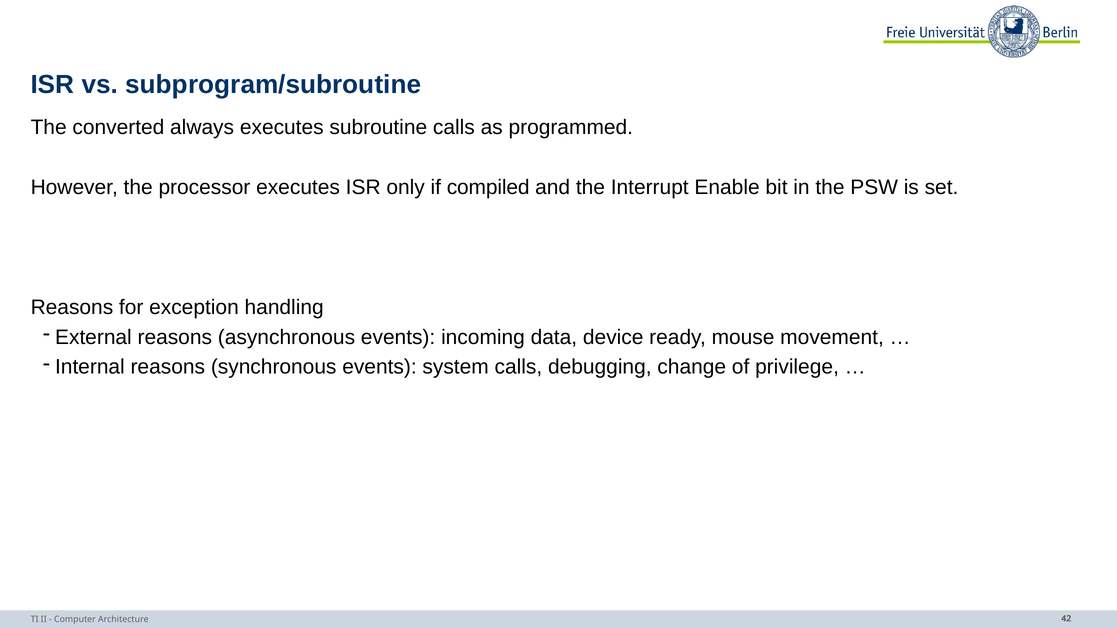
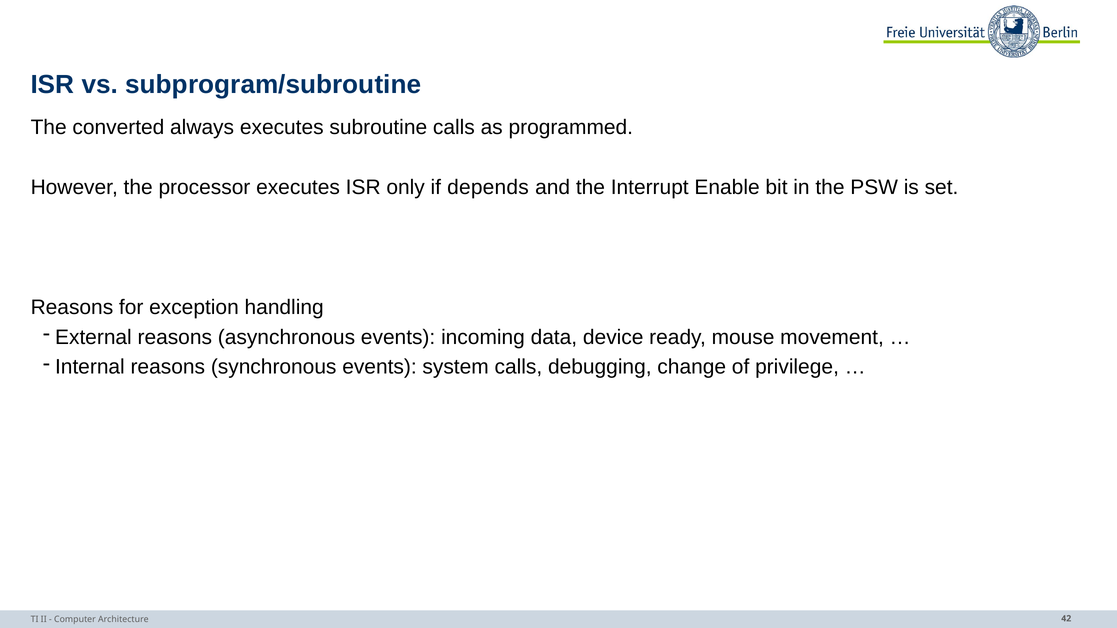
compiled: compiled -> depends (488, 187)
